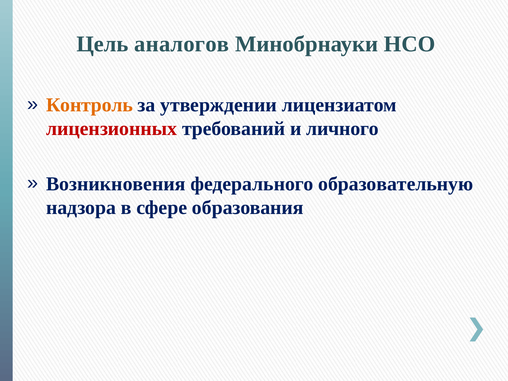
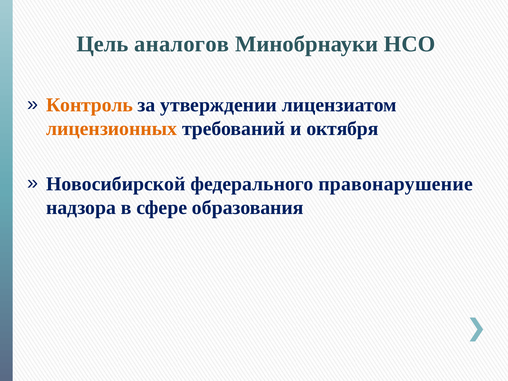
лицензионных colour: red -> orange (112, 129)
личного: личного -> октября (342, 129)
Возникновения: Возникновения -> Новосибирской (116, 184)
образовательную: образовательную -> правонарушение (396, 184)
